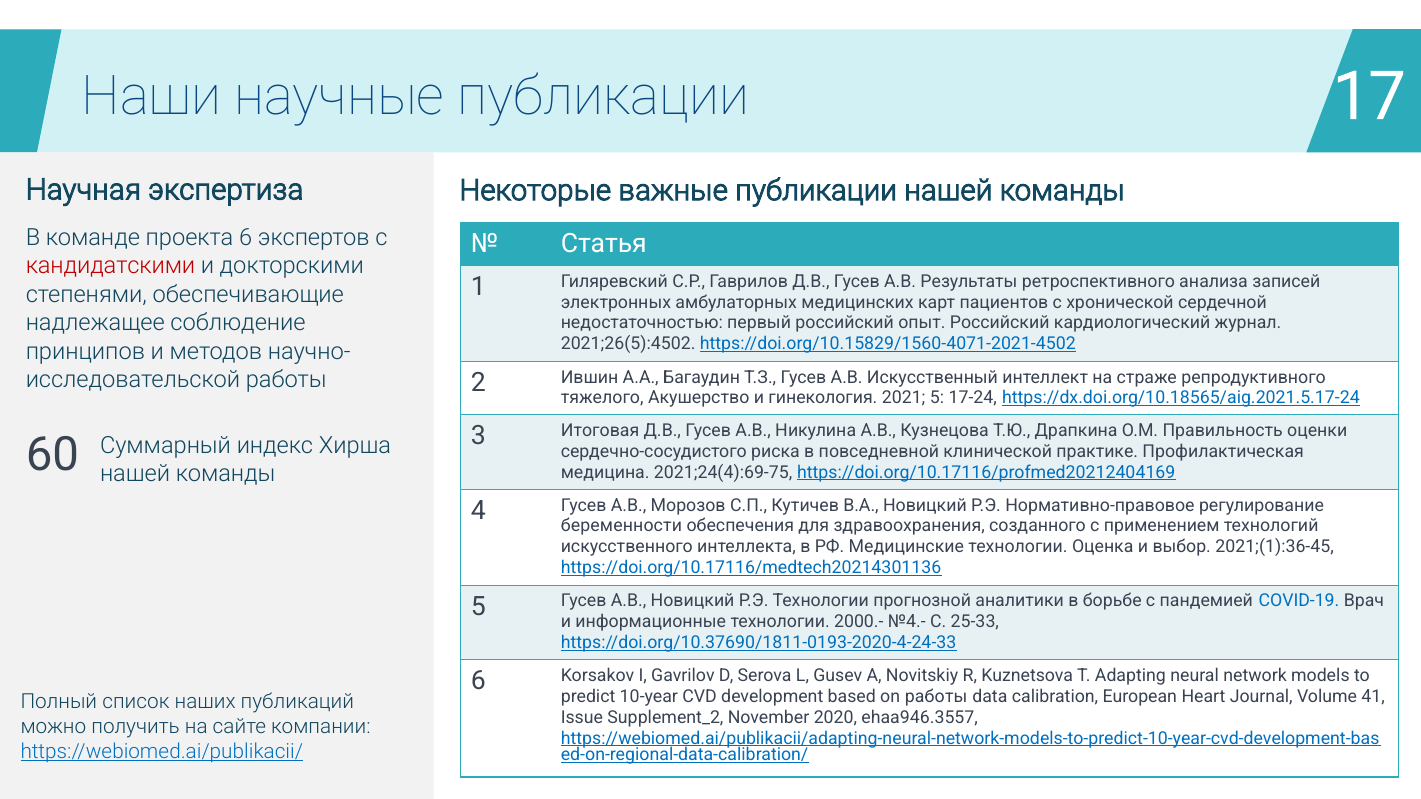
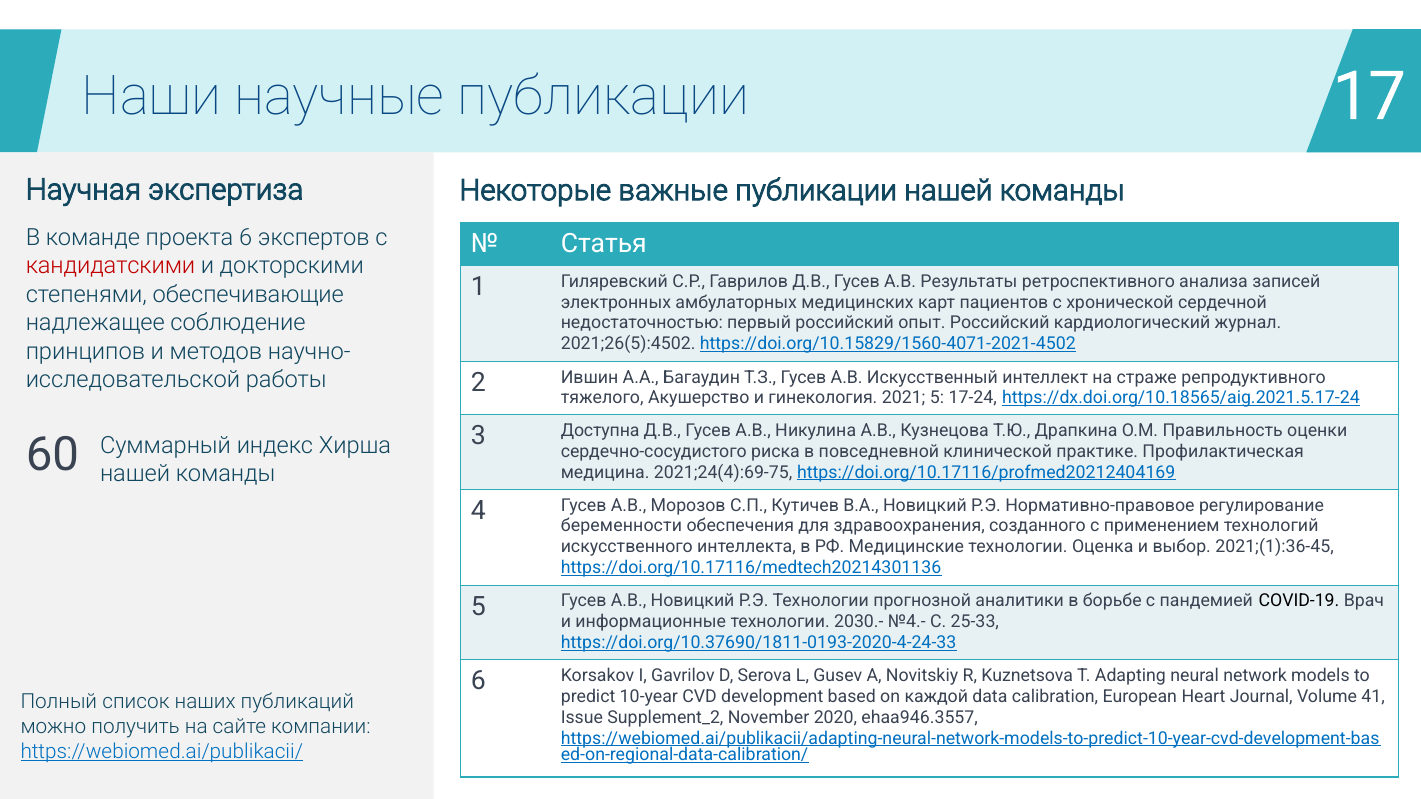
Итоговая: Итоговая -> Доступна (600, 431)
COVID-19 colour: blue -> black (1299, 601)
2000.-: 2000.- -> 2030.- (859, 622)
on работы: работы -> каждой (936, 697)
